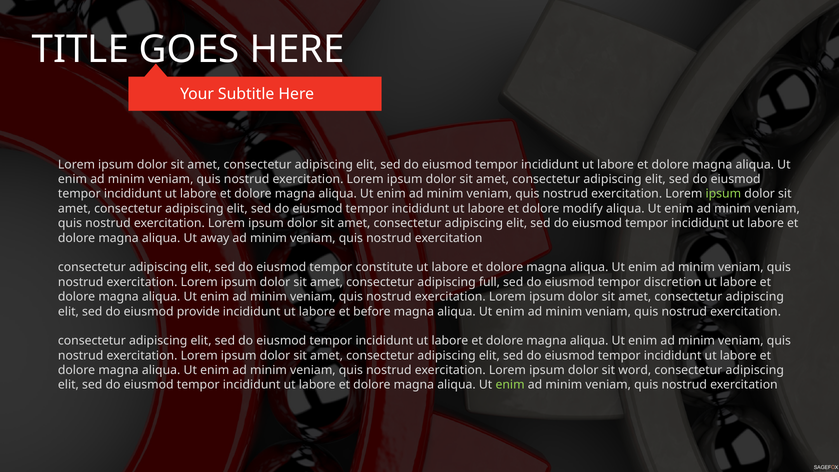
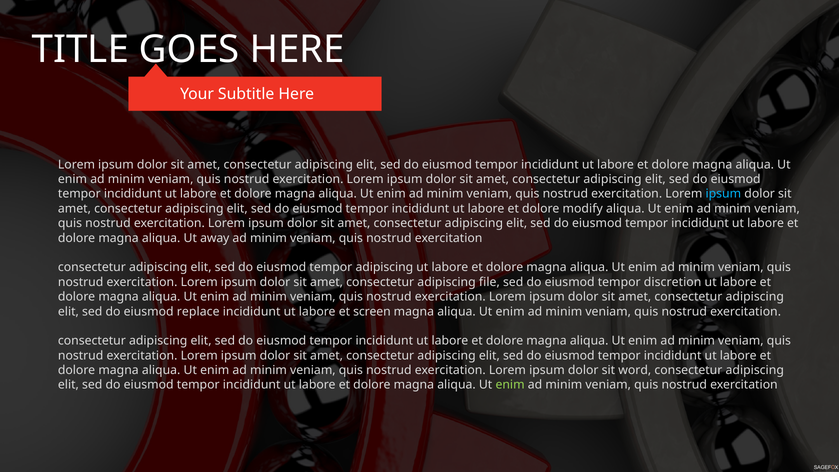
ipsum colour: light green -> light blue (723, 194)
tempor constitute: constitute -> adipiscing (384, 267)
full: full -> file (489, 282)
provide: provide -> replace (198, 311)
before: before -> screen (372, 311)
